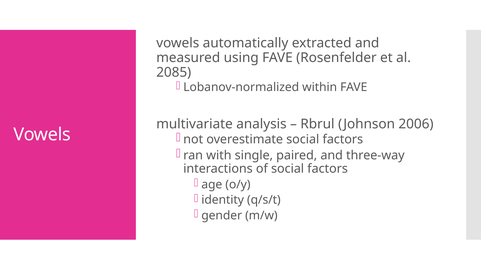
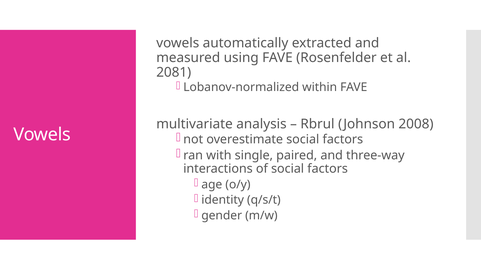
2085: 2085 -> 2081 (174, 72)
2006: 2006 -> 2008 (416, 124)
